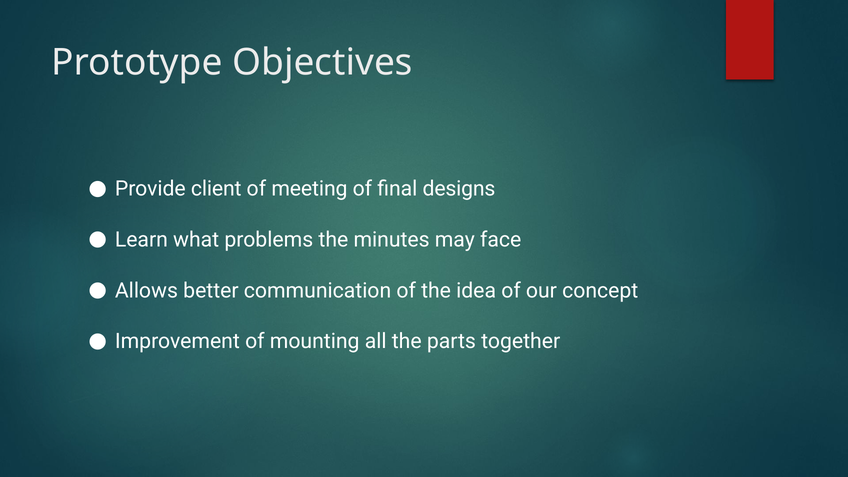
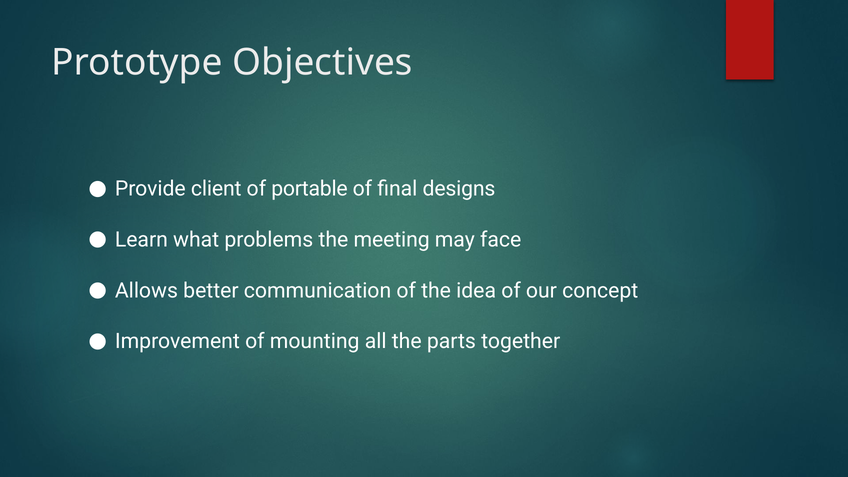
meeting: meeting -> portable (309, 189)
minutes: minutes -> meeting (392, 240)
